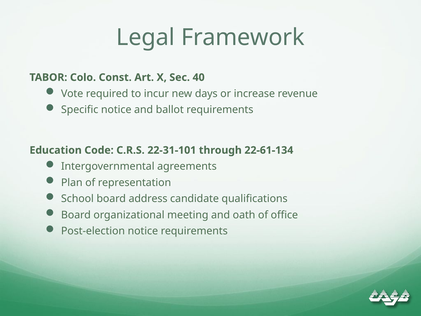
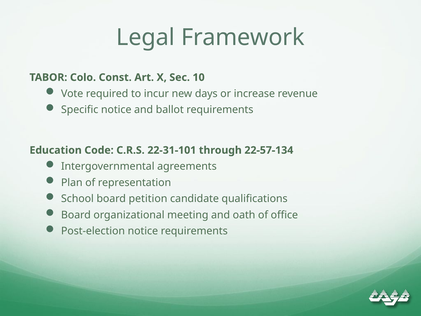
40: 40 -> 10 (199, 77)
22-61-134: 22-61-134 -> 22-57-134 (269, 150)
address: address -> petition (148, 199)
